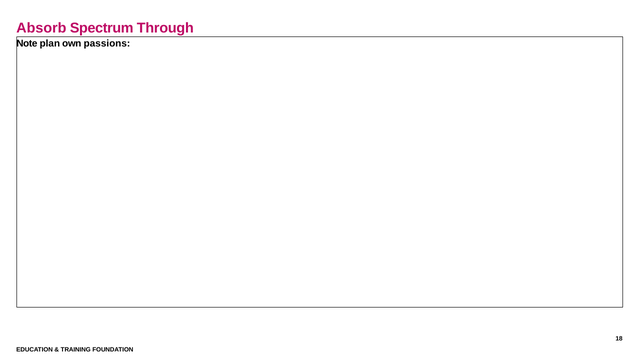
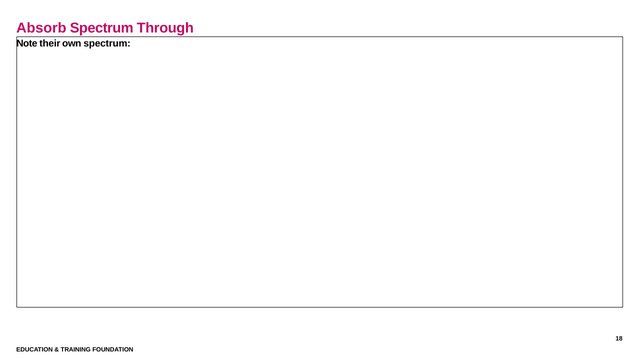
plan: plan -> their (50, 43)
own passions: passions -> spectrum (107, 43)
